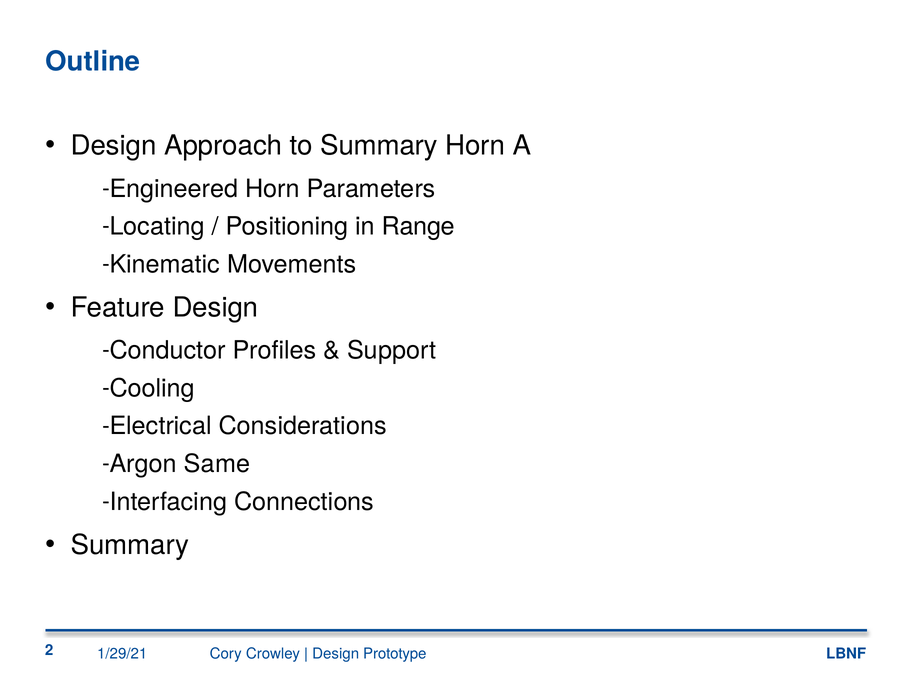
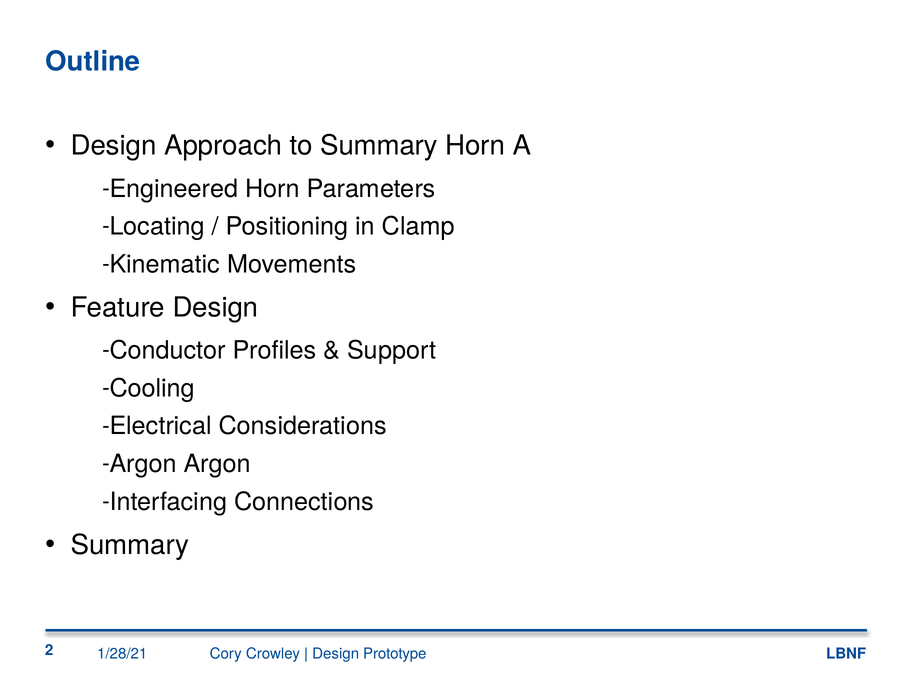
Range: Range -> Clamp (418, 226)
Argon Same: Same -> Argon (217, 464)
1/29/21: 1/29/21 -> 1/28/21 (122, 653)
